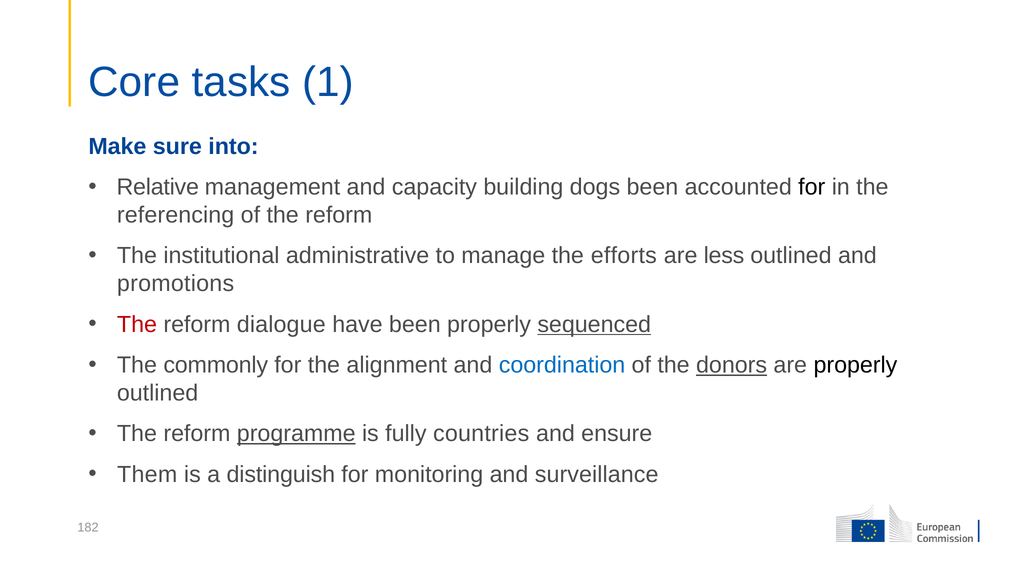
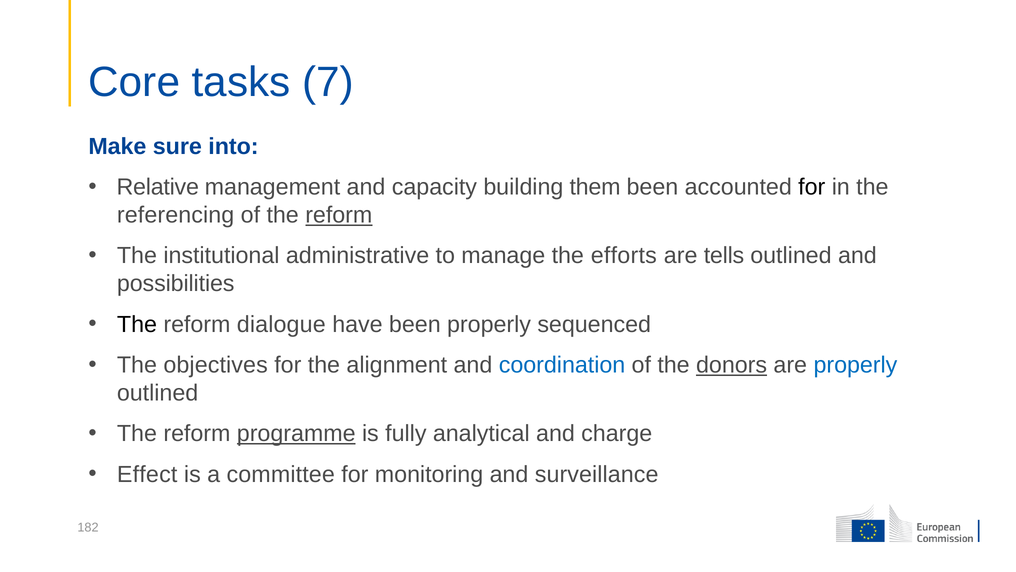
1: 1 -> 7 (328, 82)
dogs: dogs -> them (595, 187)
reform underline: none -> present (339, 215)
less: less -> tells (724, 256)
promotions: promotions -> possibilities (176, 283)
The colour: red -> black (137, 324)
sequenced underline: present -> none (594, 324)
commonly: commonly -> objectives (216, 365)
properly colour: black -> blue (855, 365)
countries: countries -> analytical (481, 433)
ensure: ensure -> charge (617, 433)
Them: Them -> Effect (147, 474)
distinguish: distinguish -> committee (281, 474)
